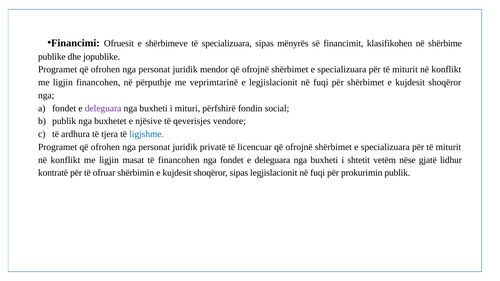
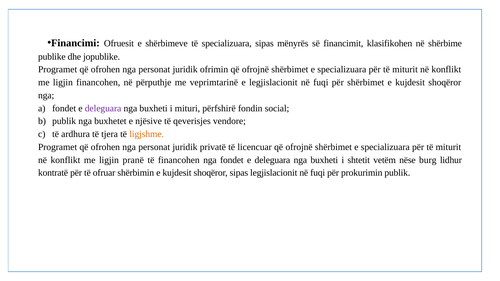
mendor: mendor -> ofrimin (214, 70)
ligjshme colour: blue -> orange (147, 134)
masat: masat -> pranë (133, 160)
gjatë: gjatë -> burg (428, 160)
